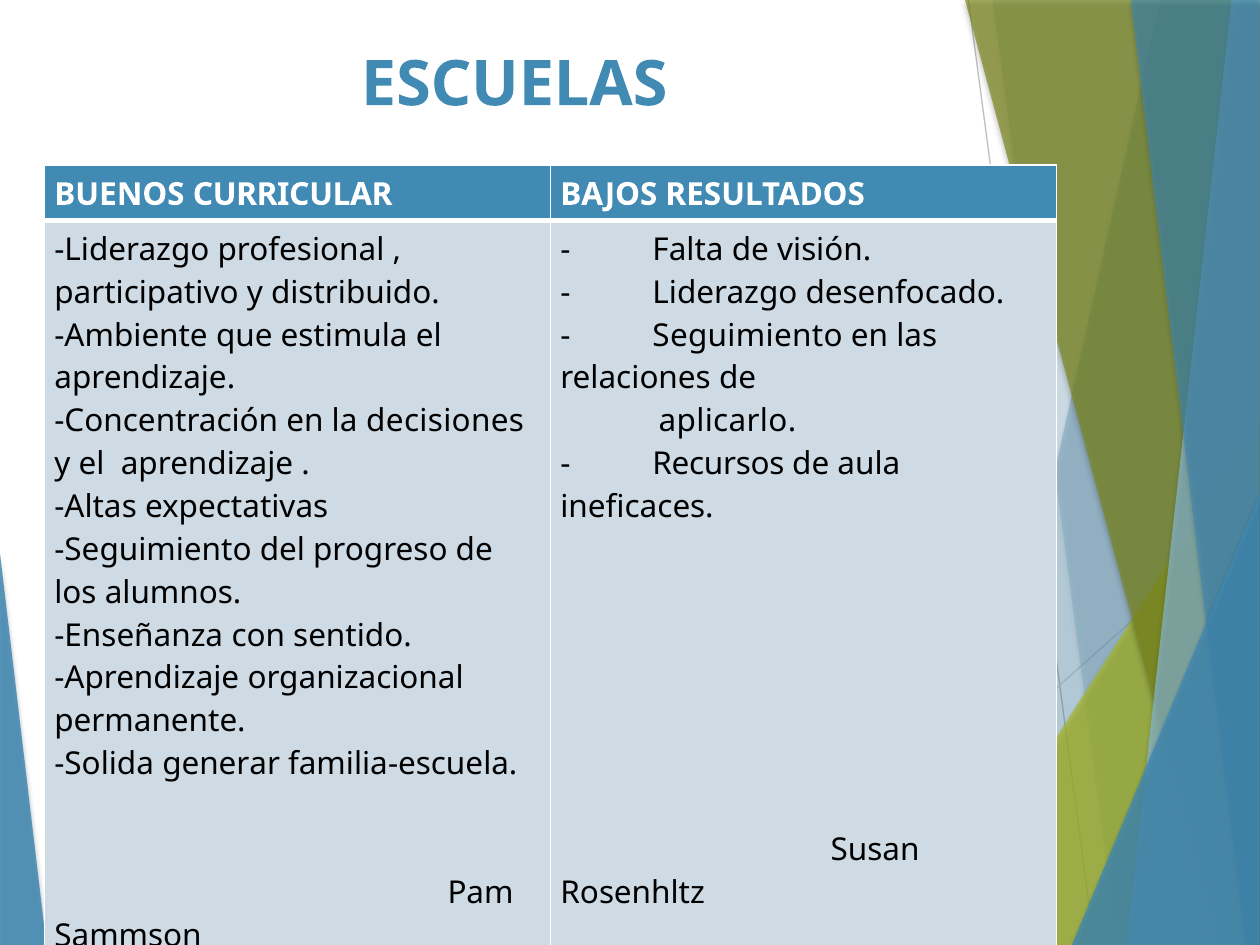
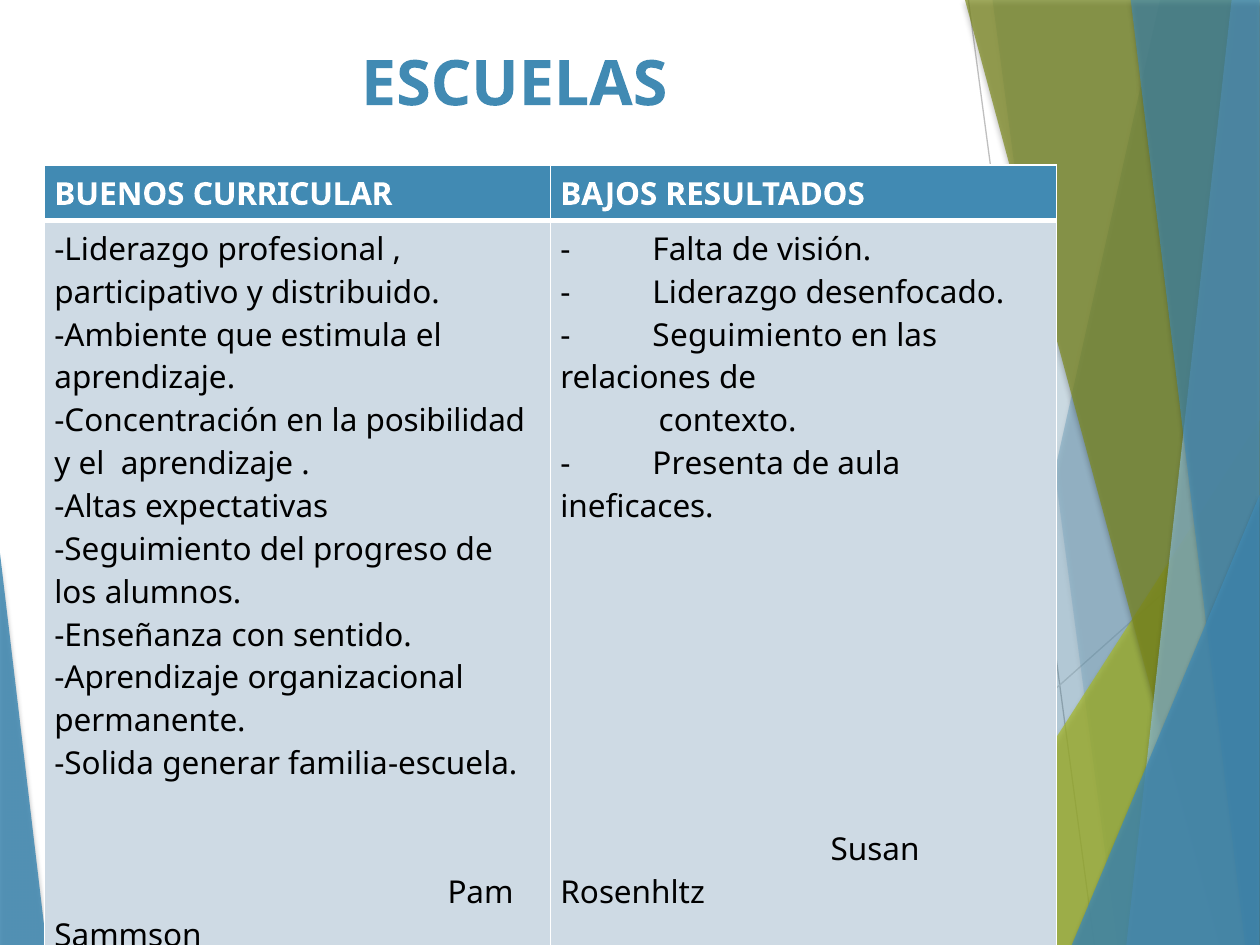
decisiones: decisiones -> posibilidad (445, 421)
aplicarlo: aplicarlo -> contexto (728, 421)
Recursos: Recursos -> Presenta (718, 464)
